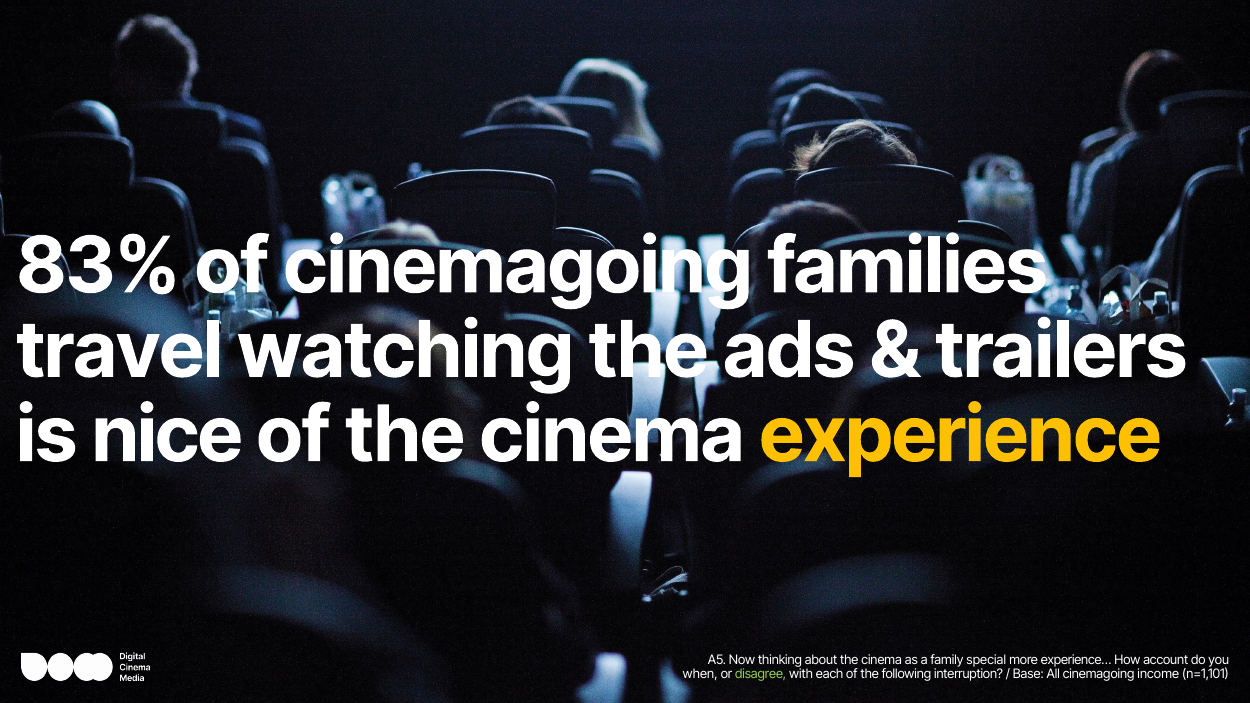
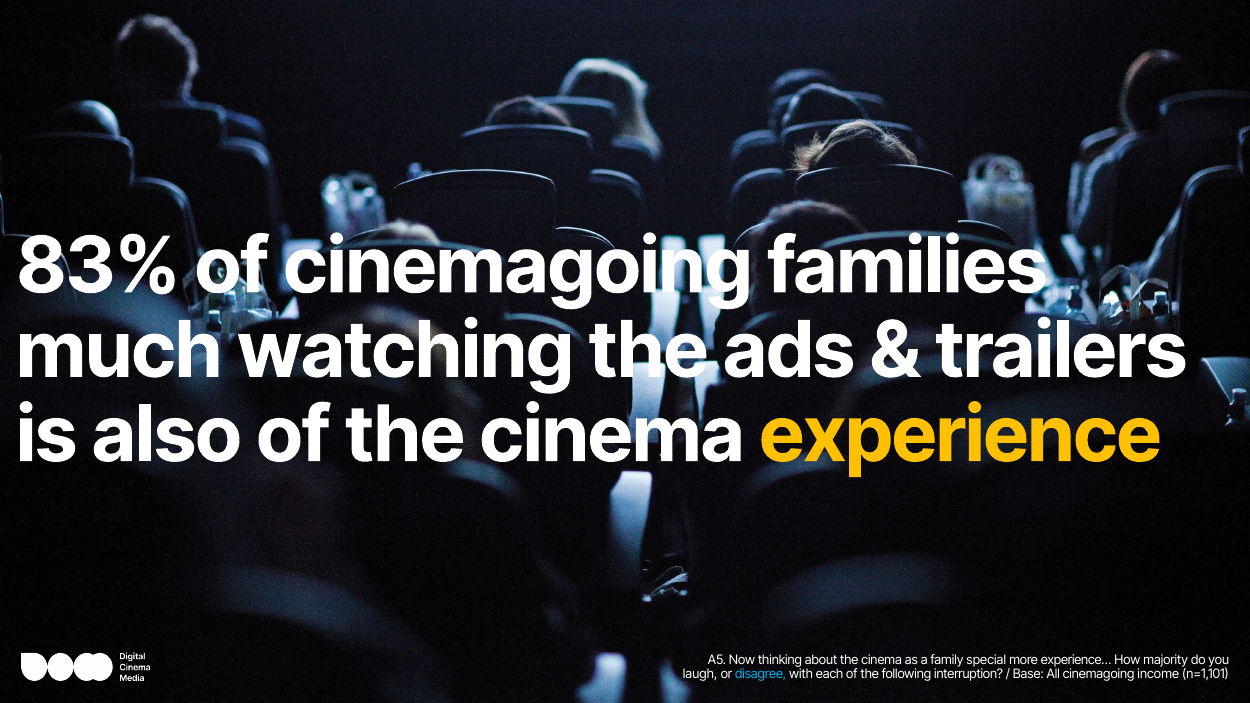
travel: travel -> much (119, 351)
nice: nice -> also (167, 435)
account: account -> majority (1166, 661)
when: when -> laugh (700, 675)
disagree colour: light green -> light blue (761, 675)
